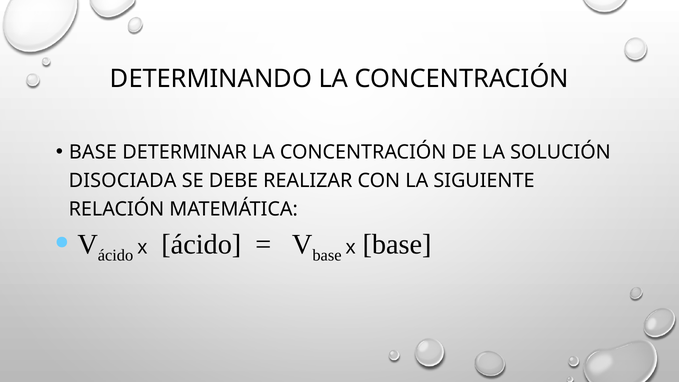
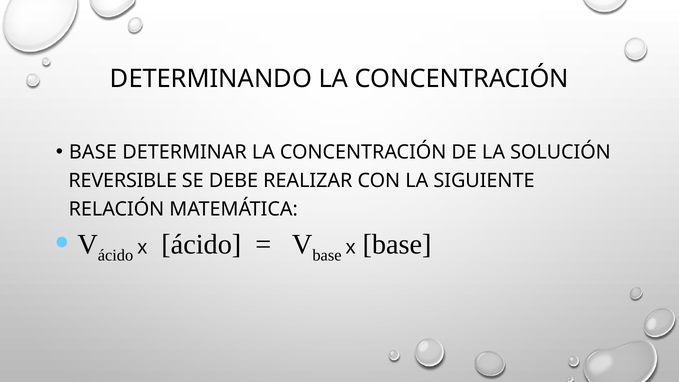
DISOCIADA: DISOCIADA -> REVERSIBLE (123, 181)
